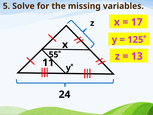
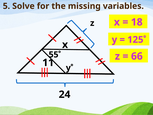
17: 17 -> 18 (137, 22)
13: 13 -> 66 (137, 56)
